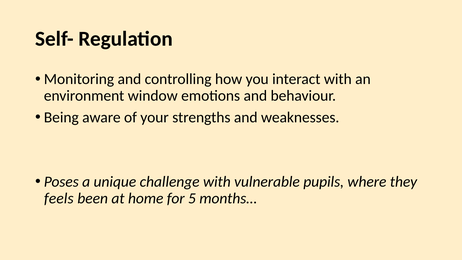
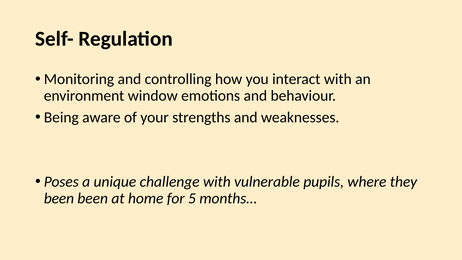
feels: feels -> been (59, 198)
